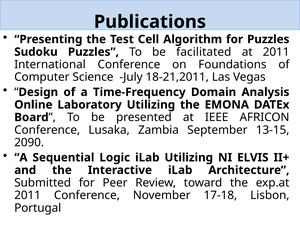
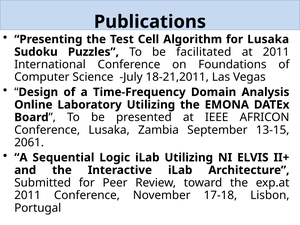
for Puzzles: Puzzles -> Lusaka (268, 39)
2090: 2090 -> 2061 (29, 143)
